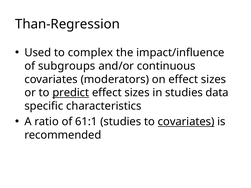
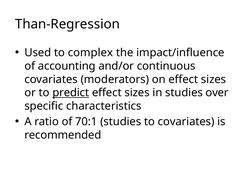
subgroups: subgroups -> accounting (67, 66)
data: data -> over (217, 93)
61:1: 61:1 -> 70:1 (86, 122)
covariates underline: present -> none (186, 122)
